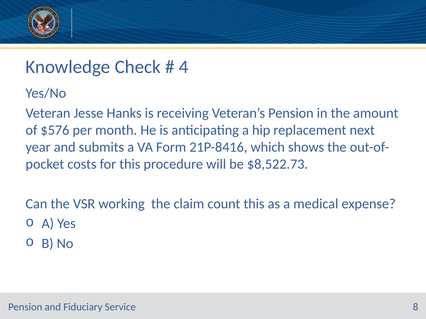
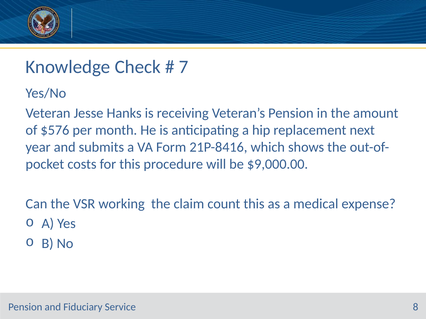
4: 4 -> 7 (184, 67)
$8,522.73: $8,522.73 -> $9,000.00 (278, 164)
